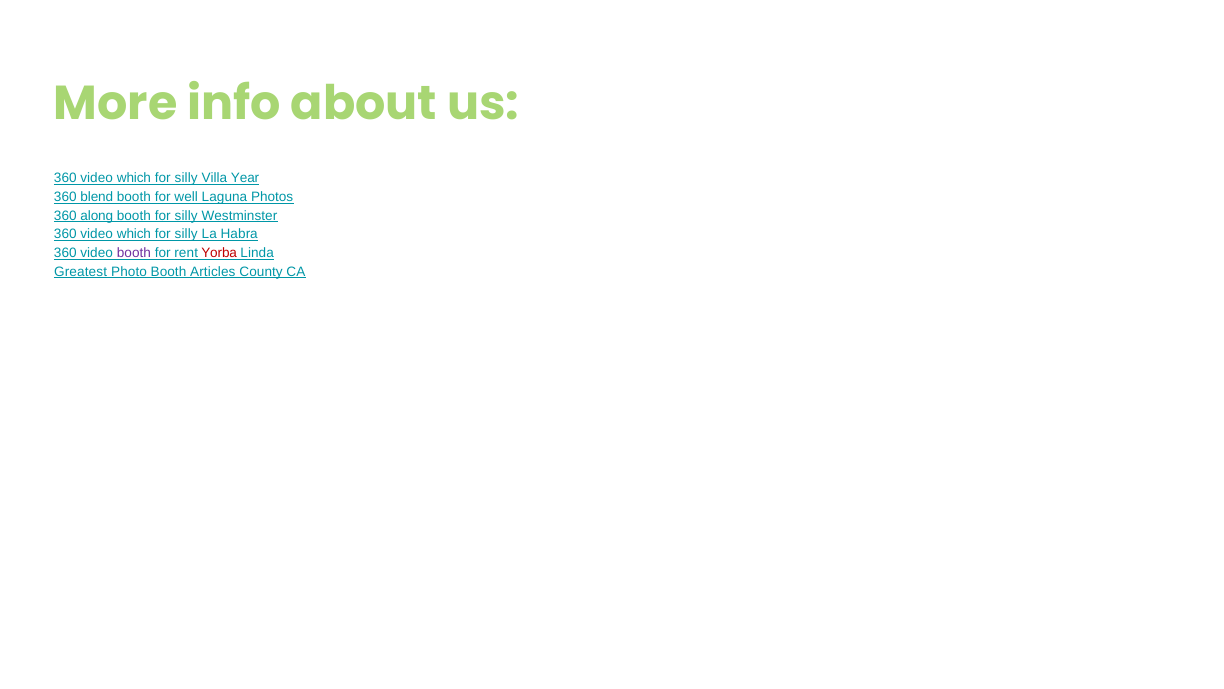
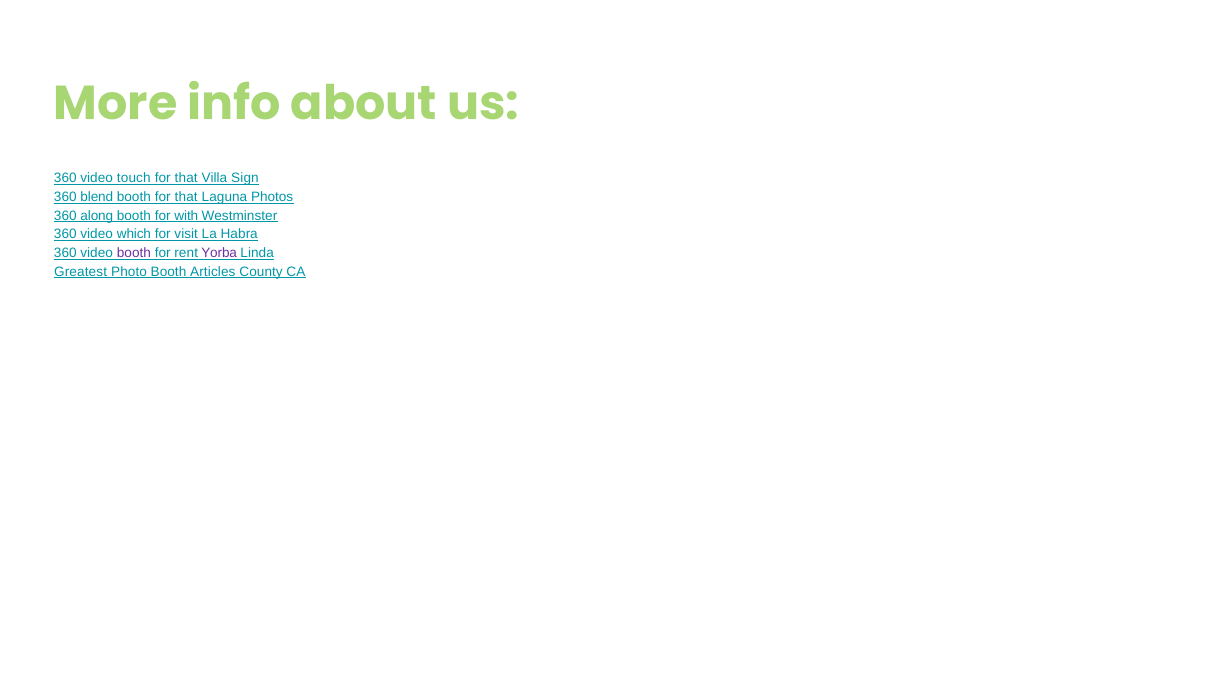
which: which -> touch (134, 178)
silly: silly -> that (186, 178)
Year: Year -> Sign (245, 178)
booth for well: well -> that (186, 197)
booth for silly: silly -> with (186, 215)
silly: silly -> visit (186, 234)
Yorba colour: red -> purple (219, 253)
